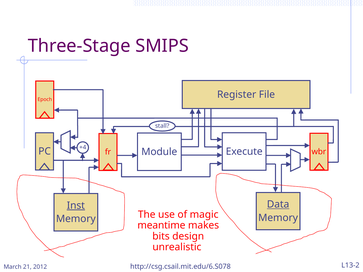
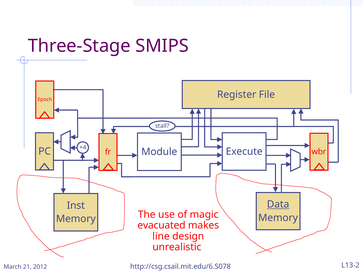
Inst underline: present -> none (76, 206)
meantime: meantime -> evacuated (161, 226)
bits: bits -> line (161, 236)
